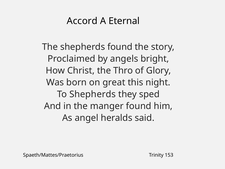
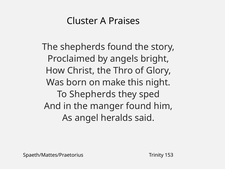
Accord: Accord -> Cluster (82, 21)
Eternal: Eternal -> Praises (124, 21)
great: great -> make (114, 82)
